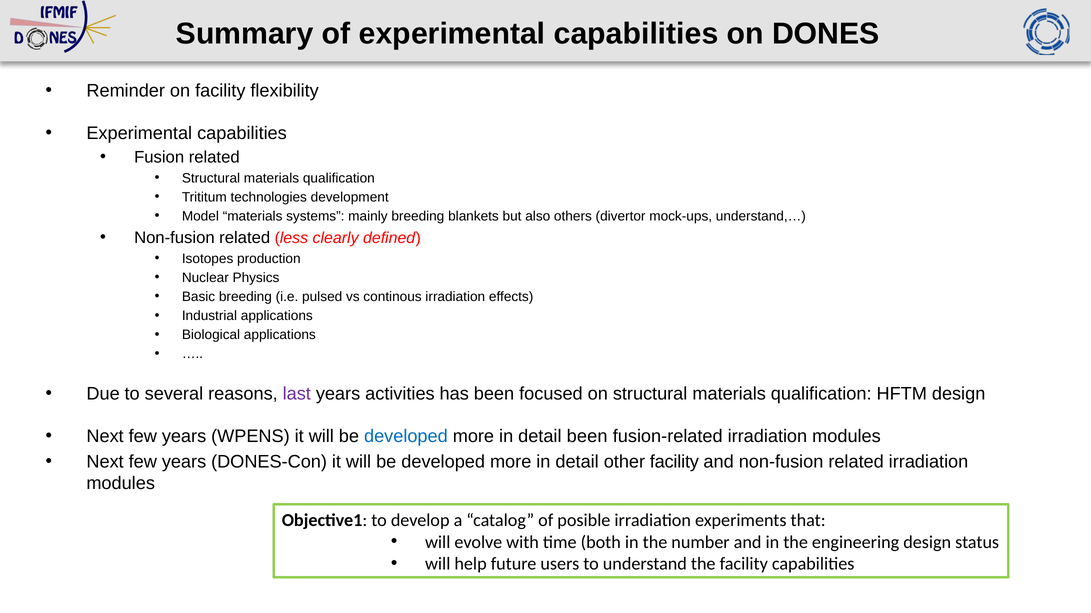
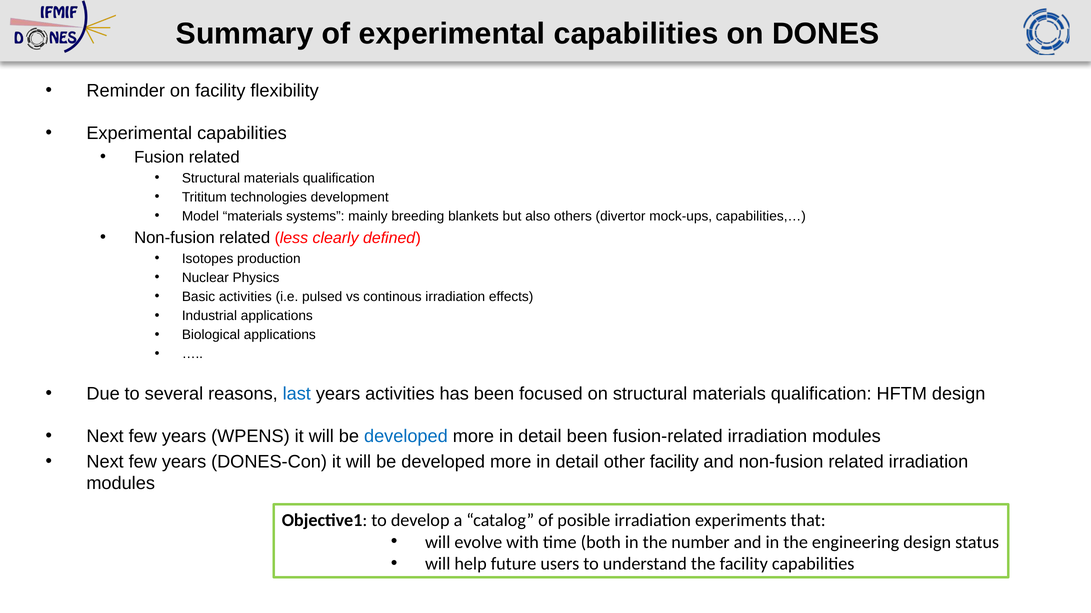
understand,…: understand,… -> capabilities,… (761, 216)
Basic breeding: breeding -> activities (245, 297)
last colour: purple -> blue (297, 394)
